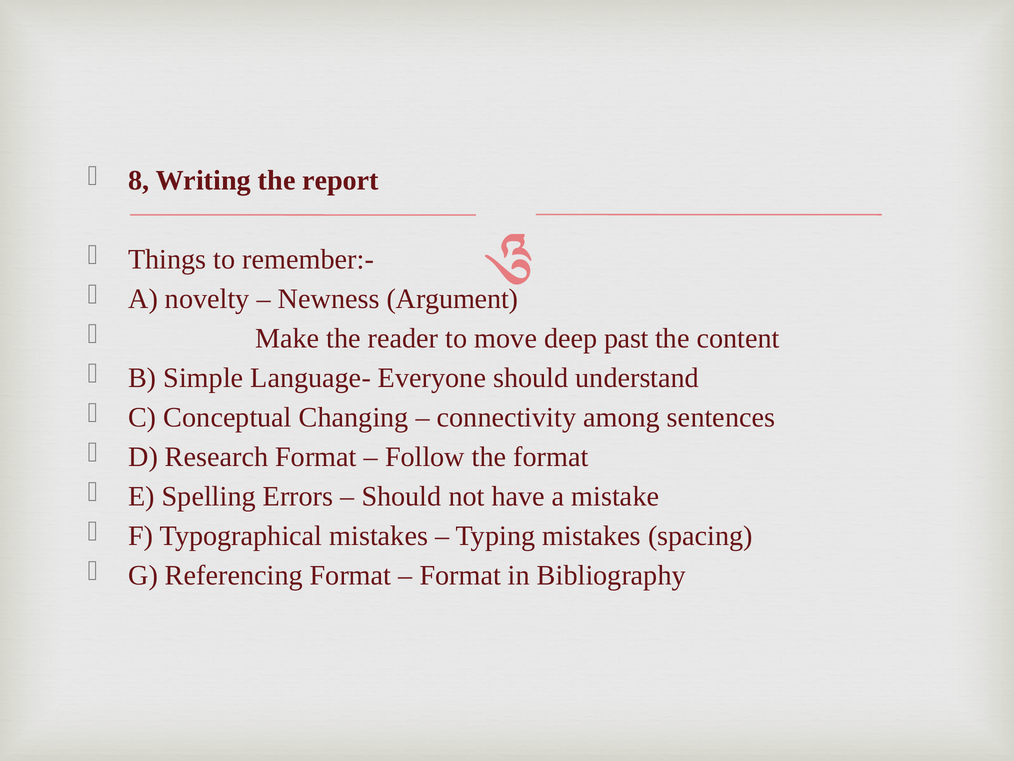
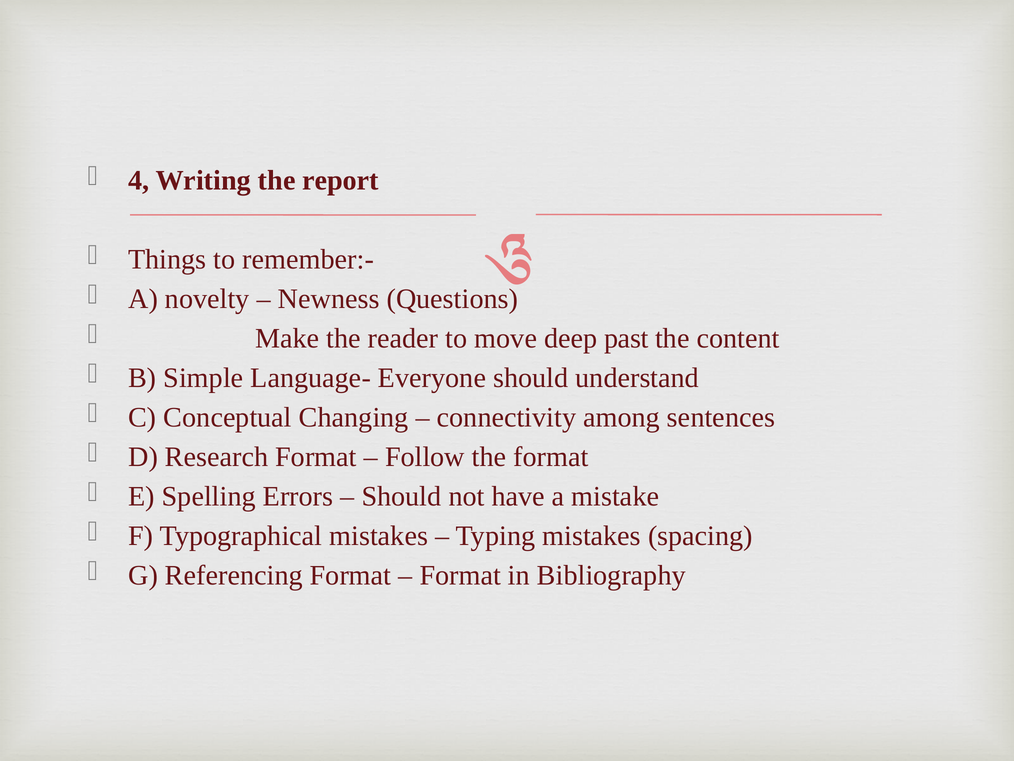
8: 8 -> 4 (139, 180)
Argument: Argument -> Questions (452, 299)
